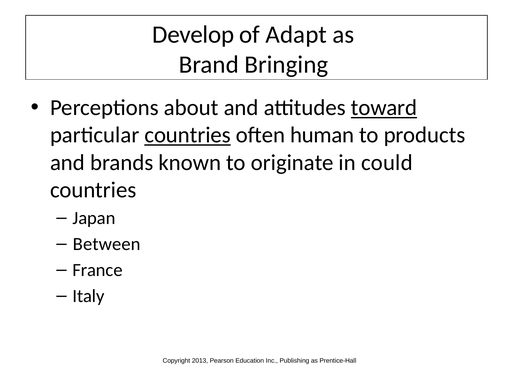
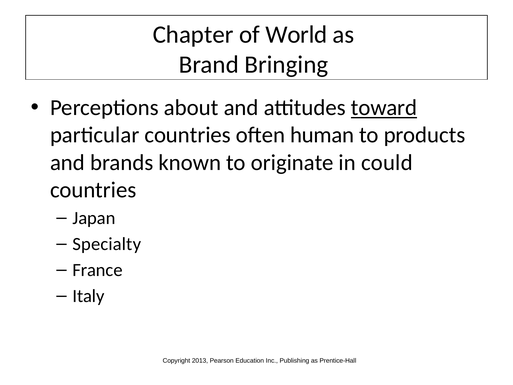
Develop: Develop -> Chapter (193, 35)
Adapt: Adapt -> World (296, 35)
countries underline: present -> none (188, 135)
Between: Between -> Specialty (107, 244)
